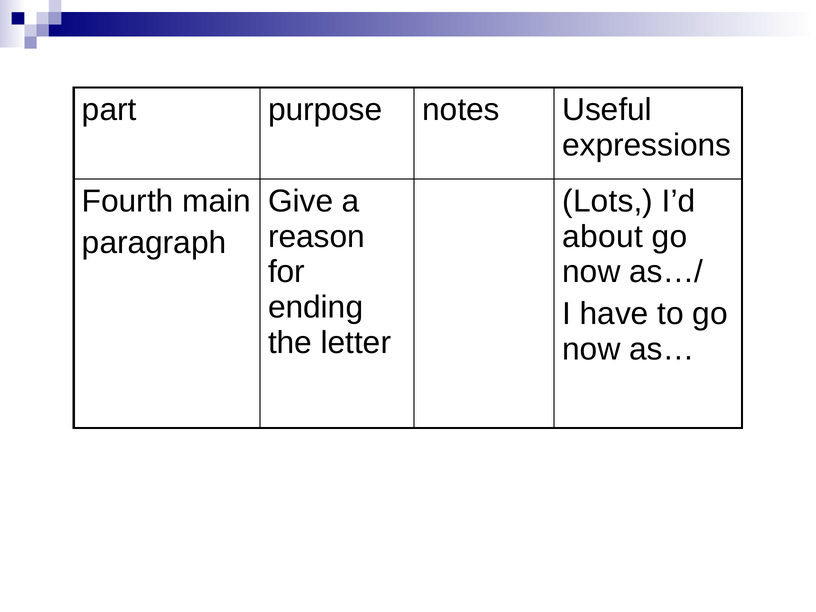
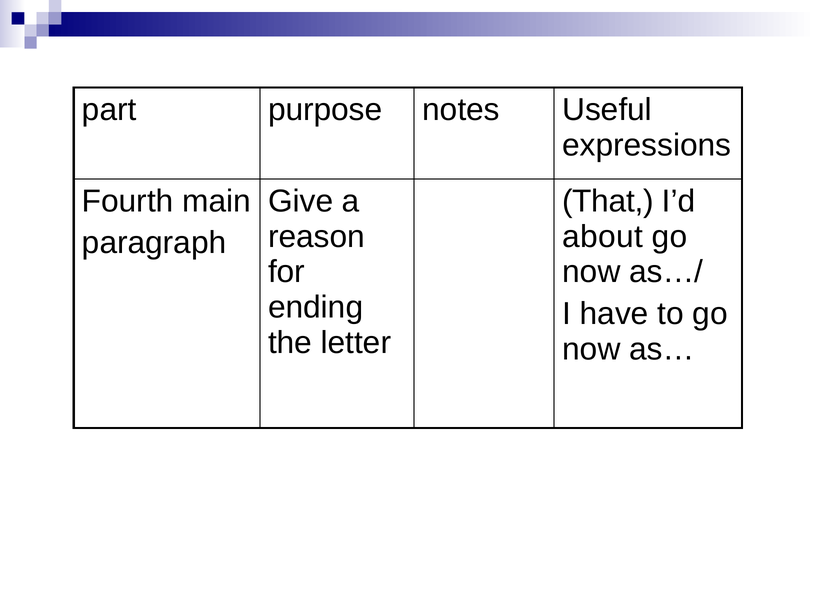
Lots: Lots -> That (608, 201)
